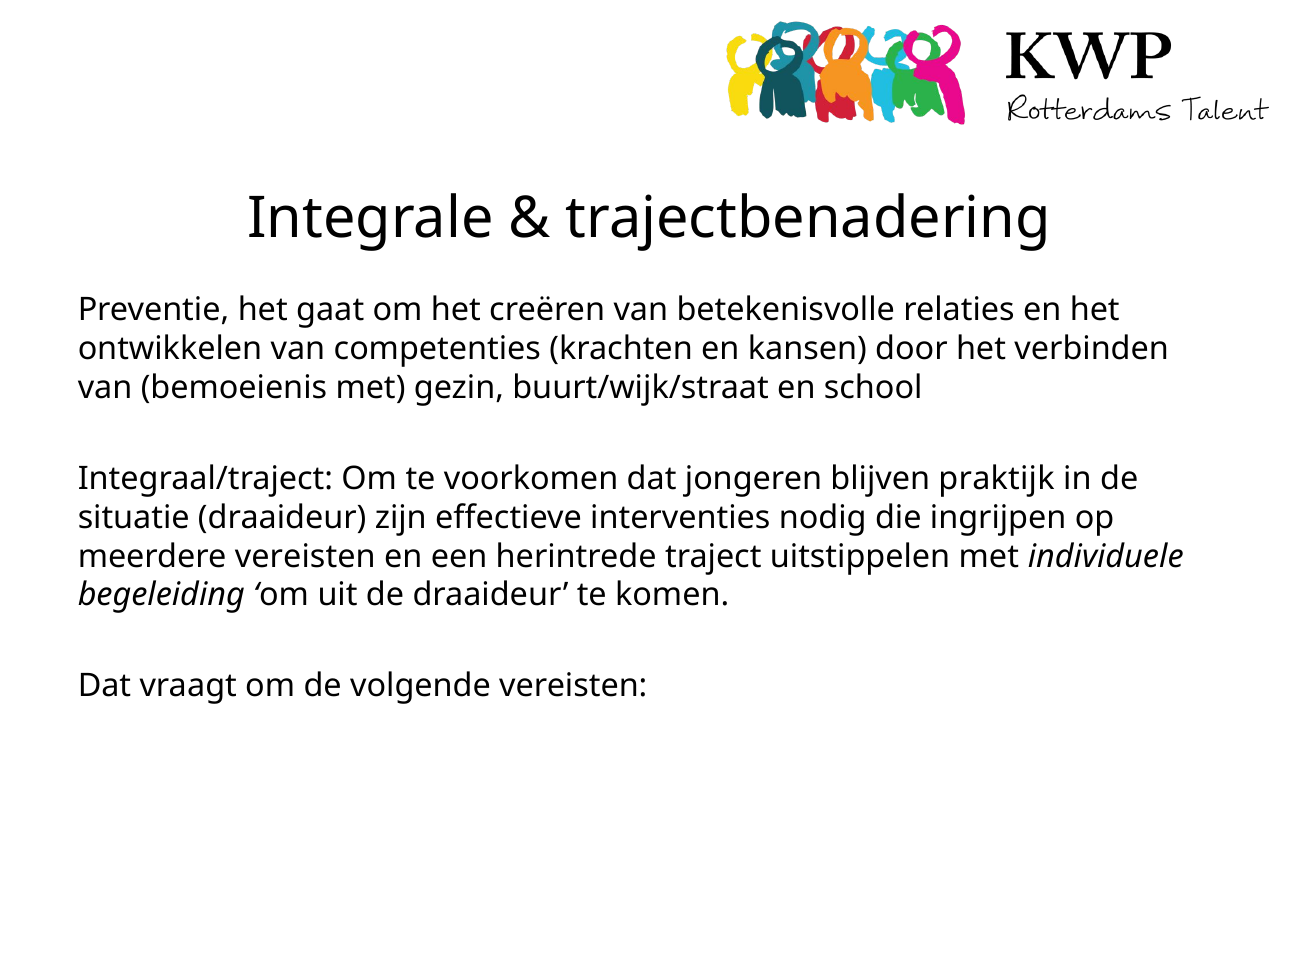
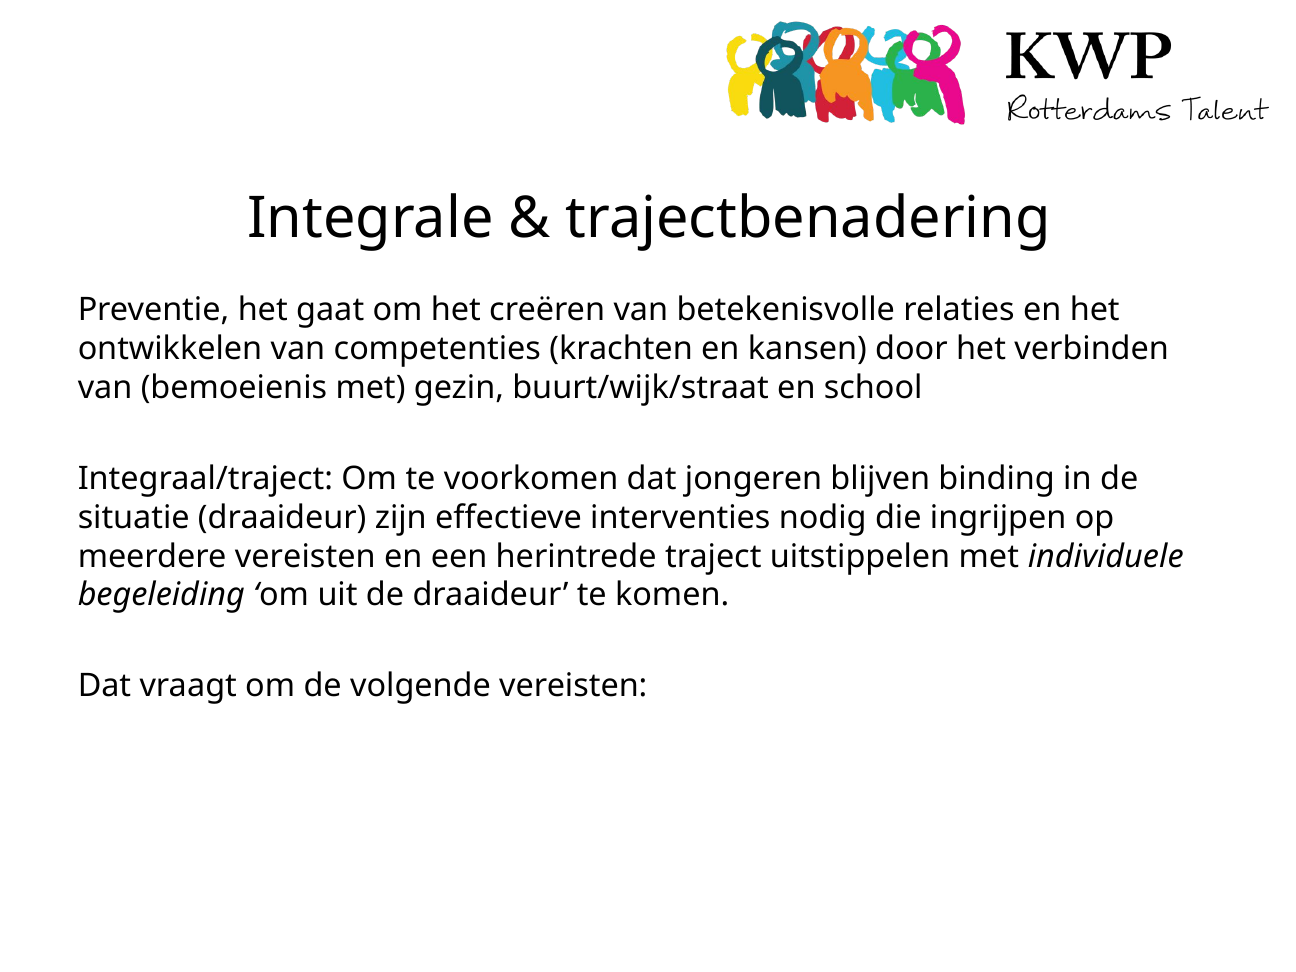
praktijk: praktijk -> binding (997, 479)
